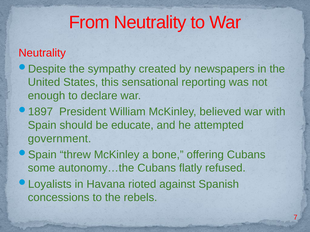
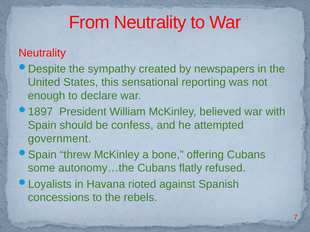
educate: educate -> confess (132, 125)
